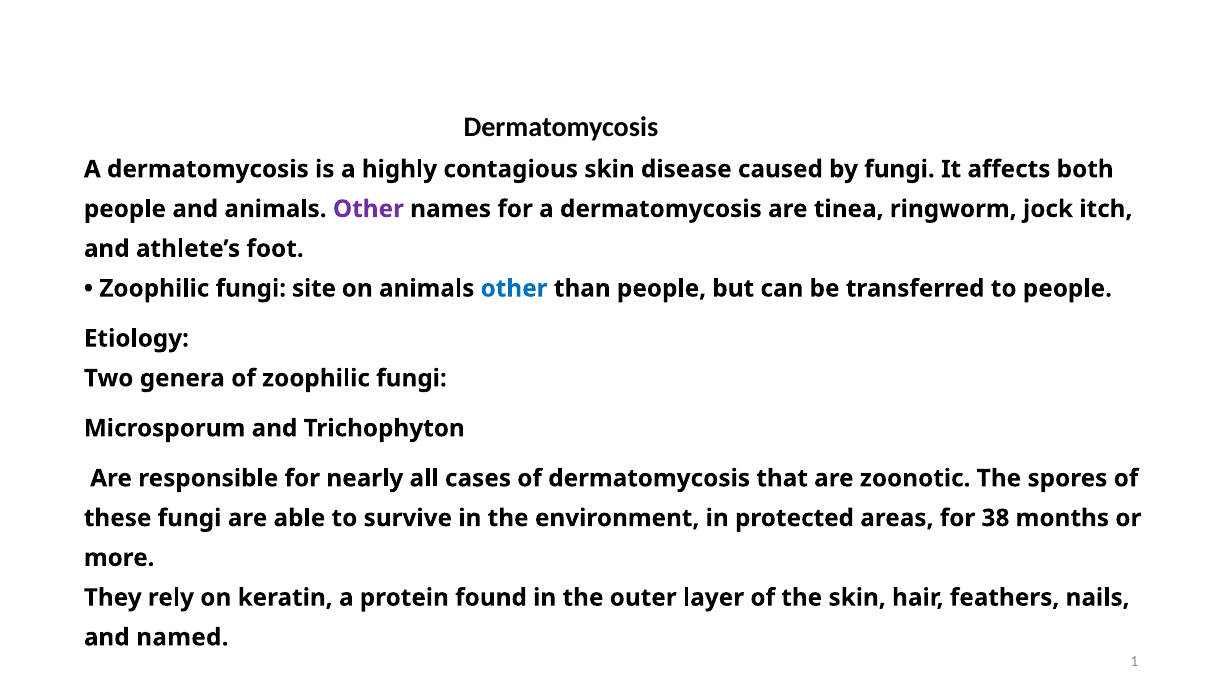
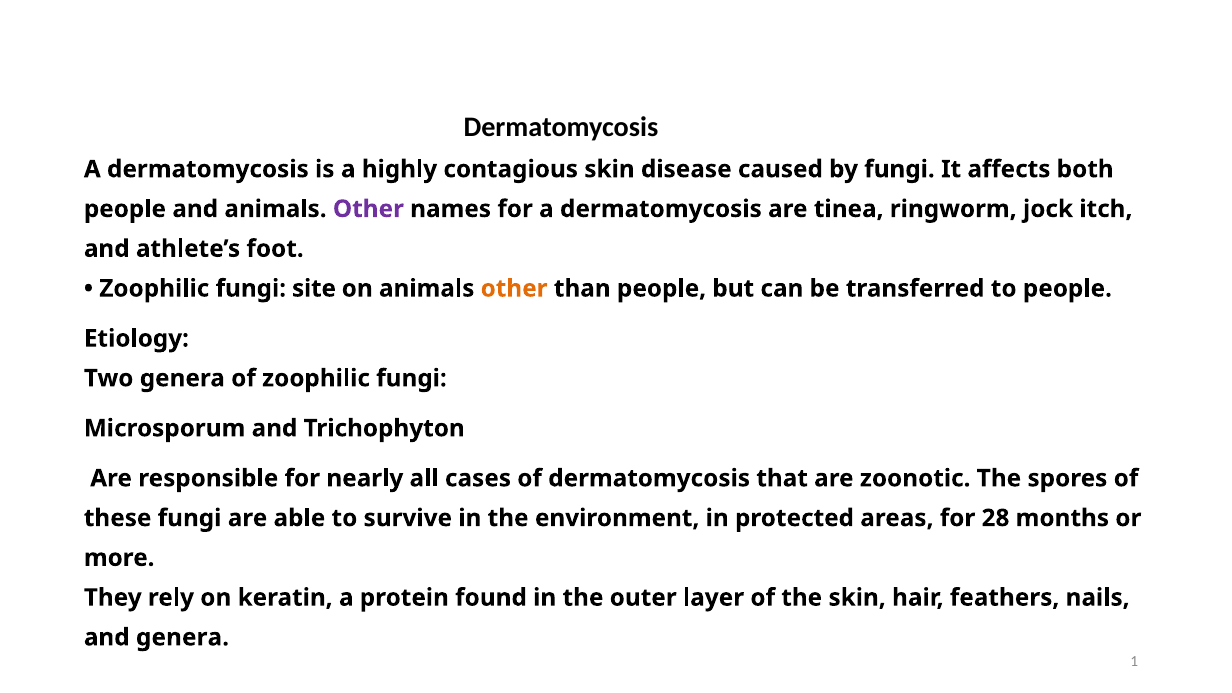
other colour: blue -> orange (514, 289)
38: 38 -> 28 (995, 518)
and named: named -> genera (182, 637)
